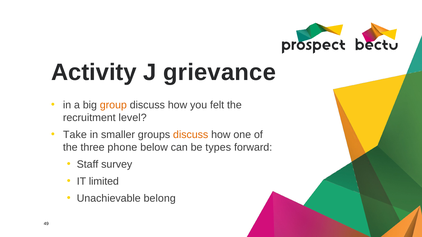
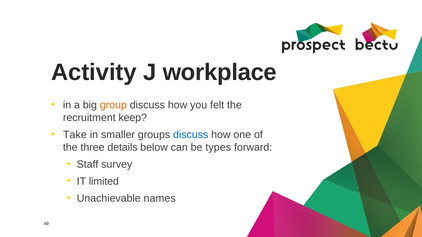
grievance: grievance -> workplace (220, 72)
level: level -> keep (133, 118)
discuss colour: orange -> blue (191, 135)
phone: phone -> details (122, 147)
belong: belong -> names (160, 199)
